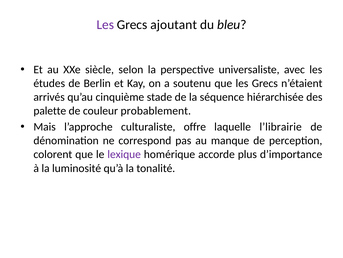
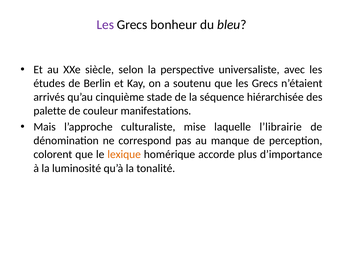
ajoutant: ajoutant -> bonheur (174, 25)
probablement: probablement -> manifestations (156, 111)
offre: offre -> mise (195, 127)
lexique colour: purple -> orange (124, 154)
